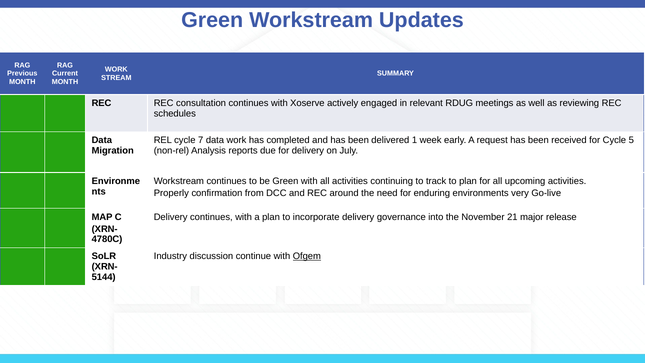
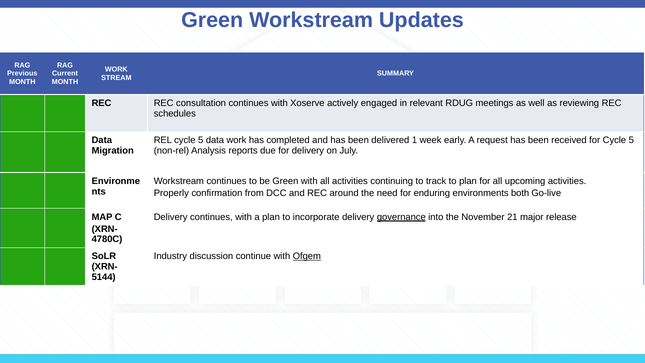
REL cycle 7: 7 -> 5 (201, 140)
very: very -> both (520, 193)
governance underline: none -> present (401, 217)
